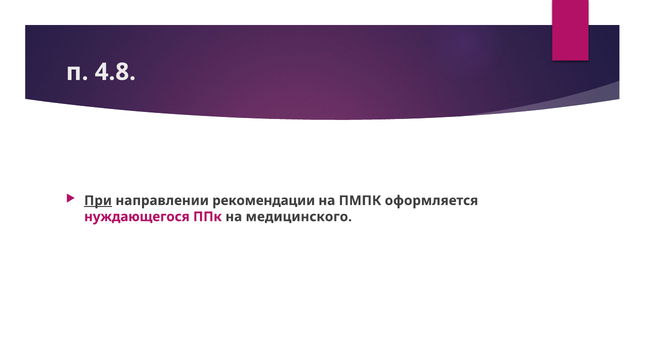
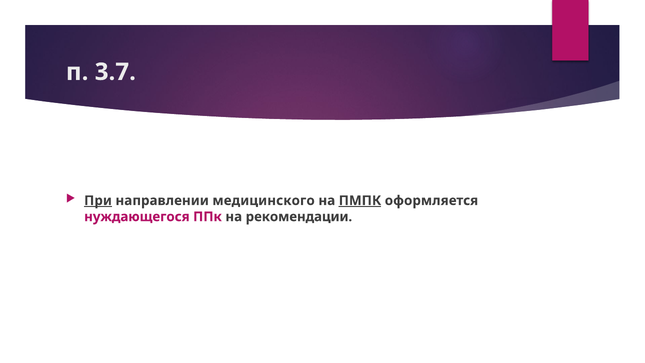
4.8: 4.8 -> 3.7 (115, 72)
рекомендации: рекомендации -> медицинского (264, 200)
ПМПК underline: none -> present (360, 200)
медицинского: медицинского -> рекомендации (299, 217)
